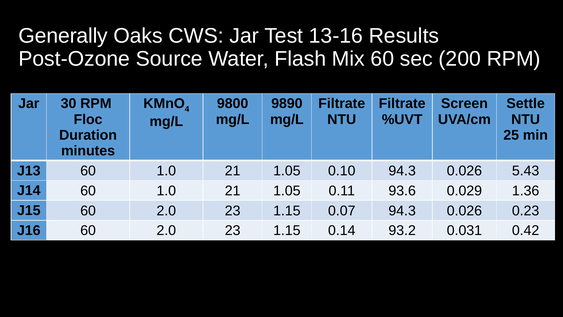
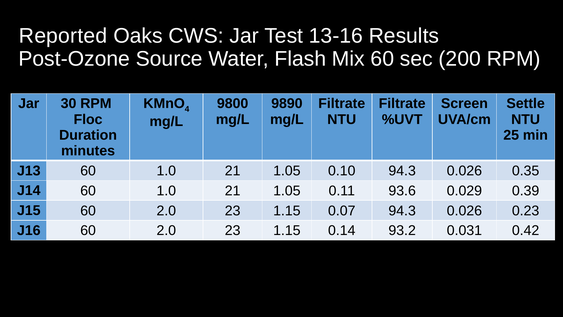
Generally: Generally -> Reported (63, 36)
5.43: 5.43 -> 0.35 (526, 171)
1.36: 1.36 -> 0.39 (526, 191)
